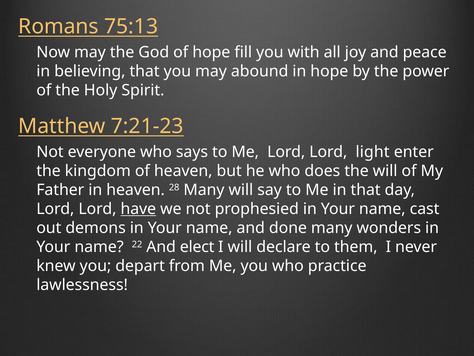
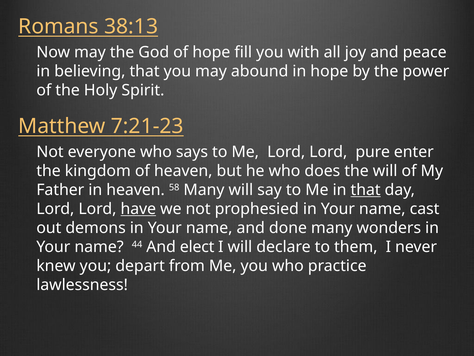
75:13: 75:13 -> 38:13 (131, 27)
light: light -> pure (373, 152)
28: 28 -> 58 (174, 187)
that underline: none -> present (366, 190)
22: 22 -> 44 (137, 244)
